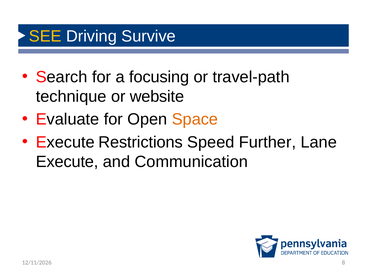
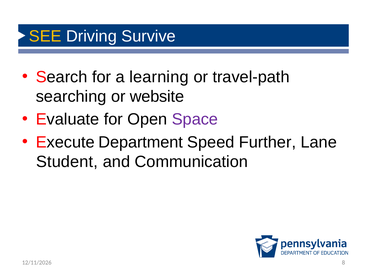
focusing: focusing -> learning (159, 77)
technique: technique -> searching (71, 97)
Space colour: orange -> purple (195, 119)
Restrictions: Restrictions -> Department (141, 142)
Execute: Execute -> Student (67, 162)
